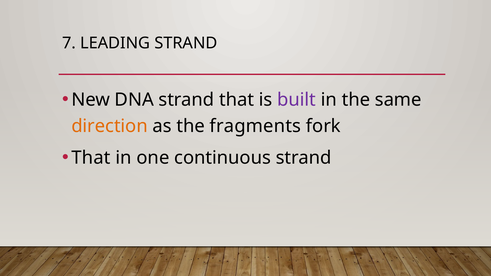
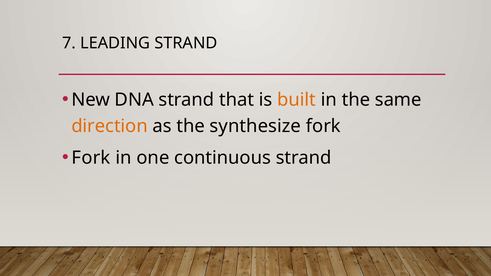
built colour: purple -> orange (297, 100)
fragments: fragments -> synthesize (255, 126)
That: That -> Fork (91, 158)
